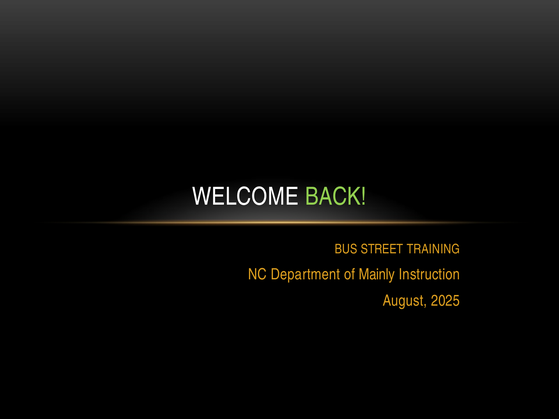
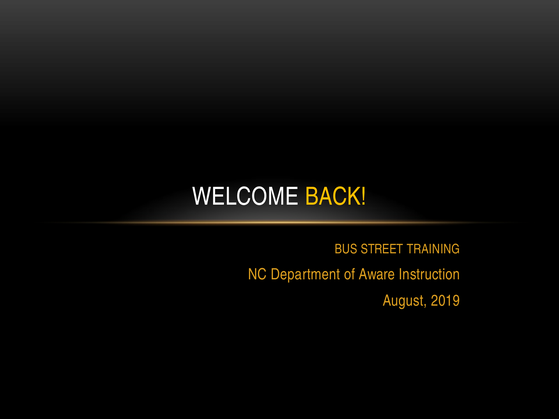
BACK colour: light green -> yellow (336, 197)
Mainly: Mainly -> Aware (377, 274)
2025: 2025 -> 2019 (446, 301)
